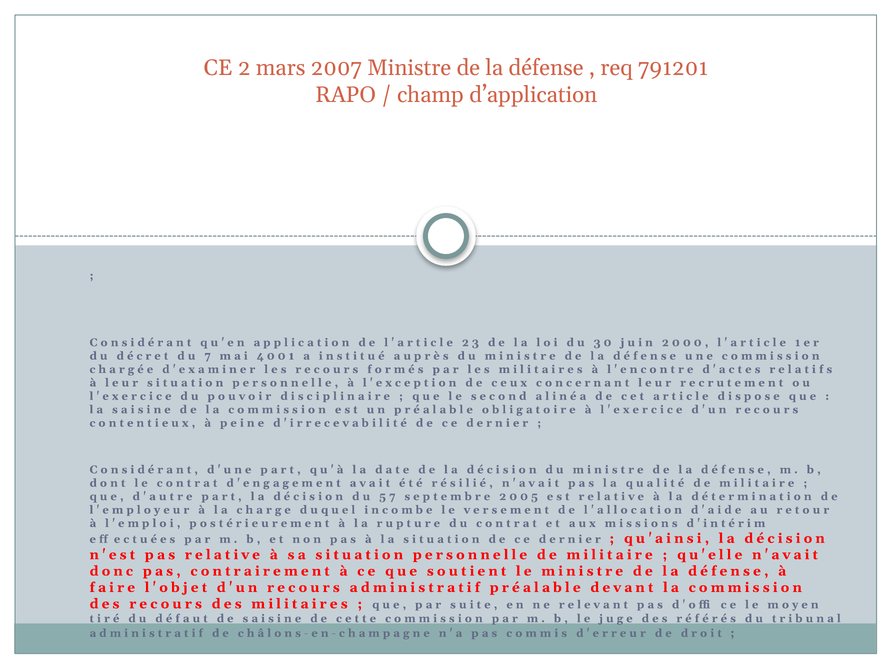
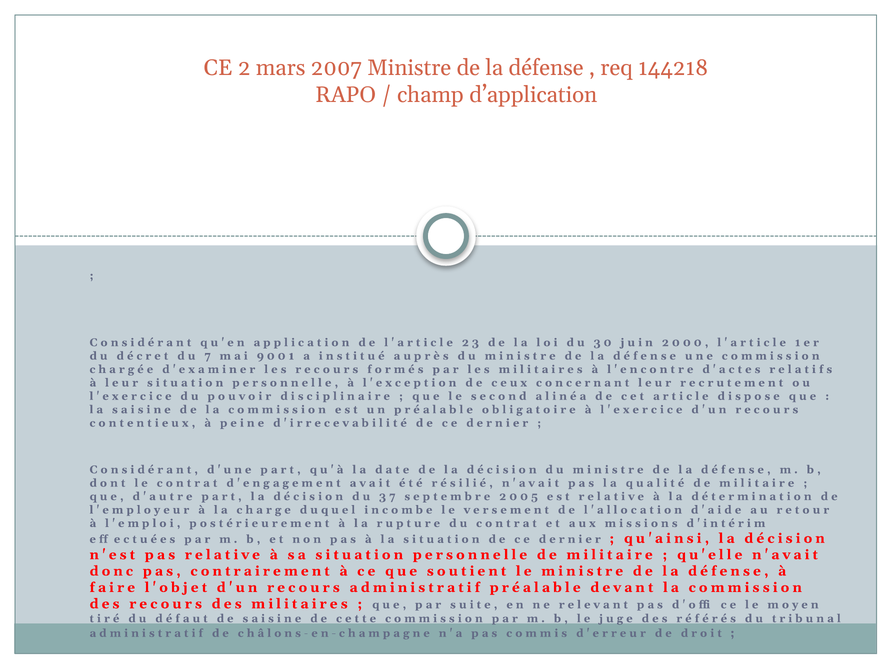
791201: 791201 -> 144218 (673, 68)
4: 4 -> 9 (260, 356)
5: 5 -> 3 (383, 496)
